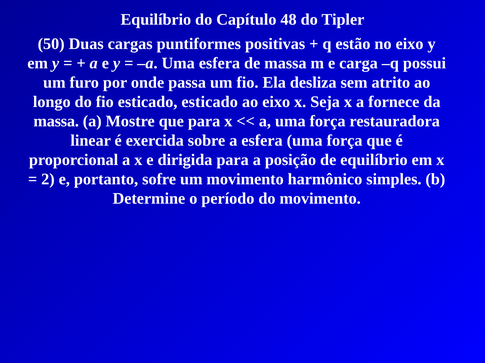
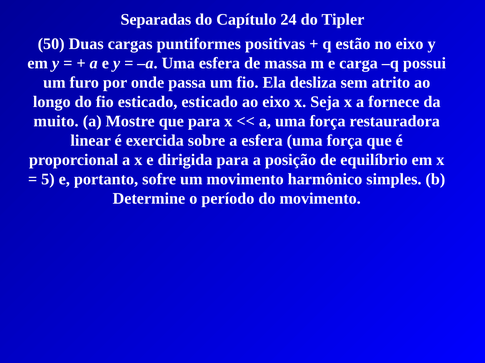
Equilíbrio: Equilíbrio -> Separadas (156, 19)
48: 48 -> 24 (289, 19)
massa: massa -> muito (56, 121)
2: 2 -> 5 (48, 180)
